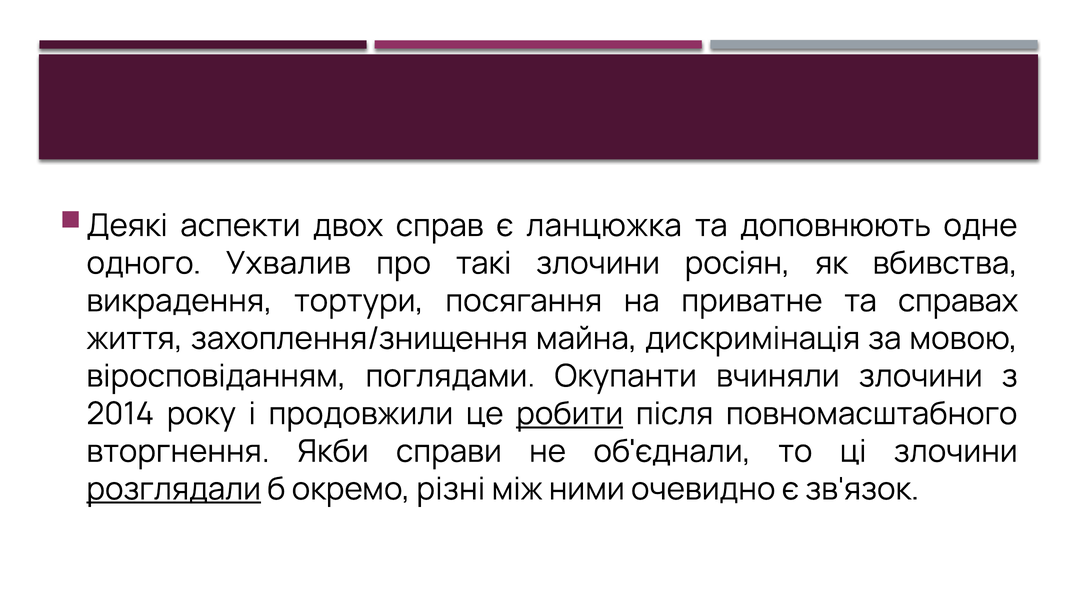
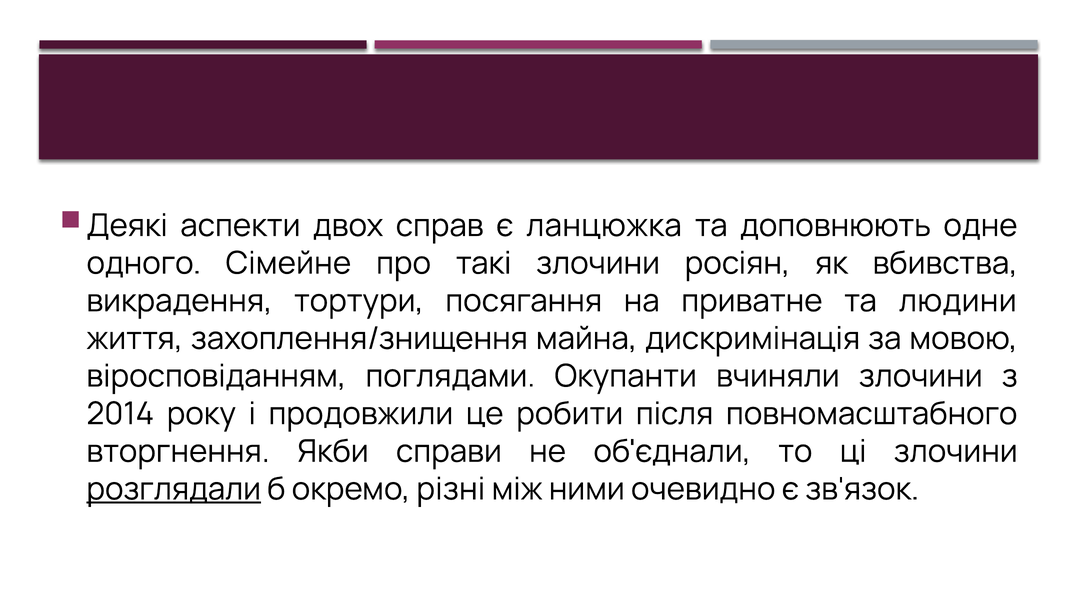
Ухвалив: Ухвалив -> Сімейне (288, 263)
справах: справах -> людини (958, 301)
робити underline: present -> none (570, 414)
